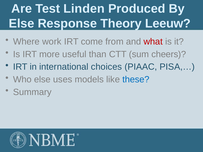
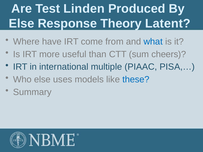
Leeuw: Leeuw -> Latent (168, 24)
work: work -> have (52, 42)
what colour: red -> blue (153, 42)
choices: choices -> multiple (106, 67)
